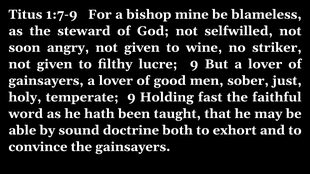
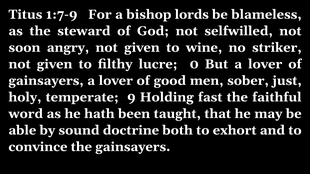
mine: mine -> lords (192, 14)
lucre 9: 9 -> 0 (194, 64)
